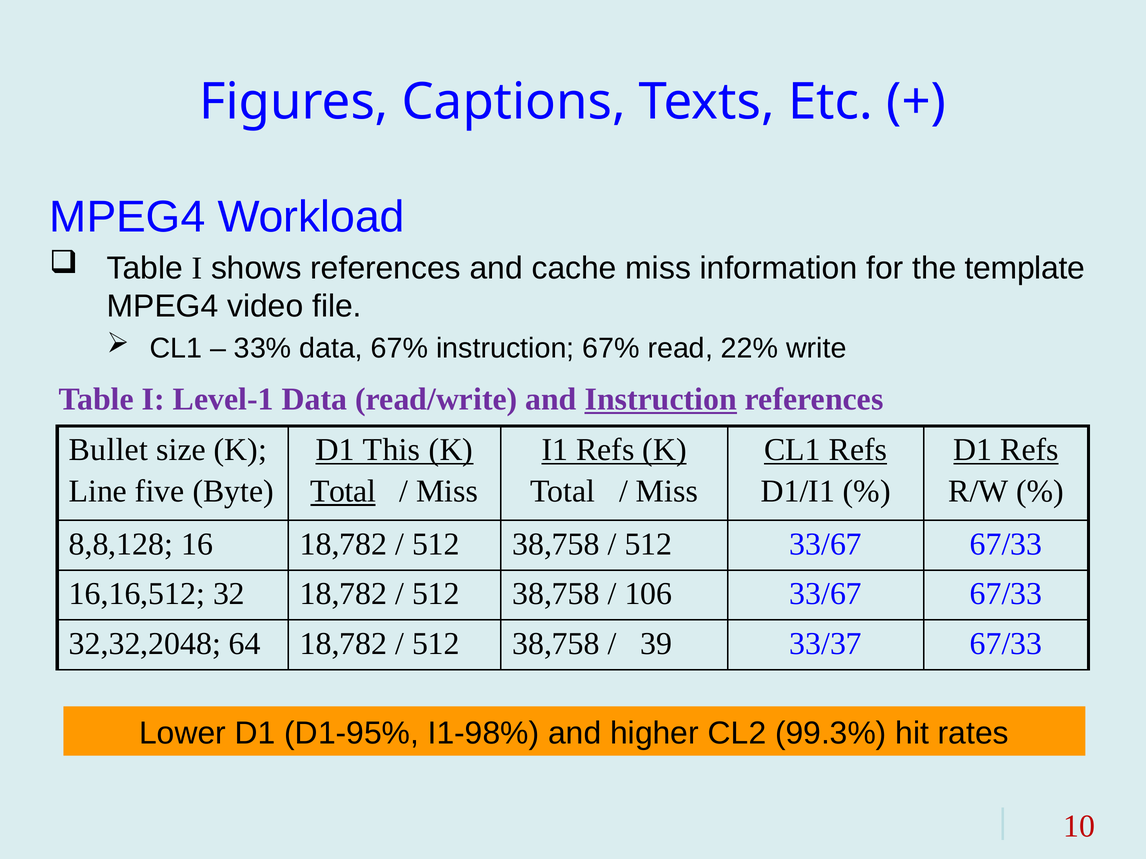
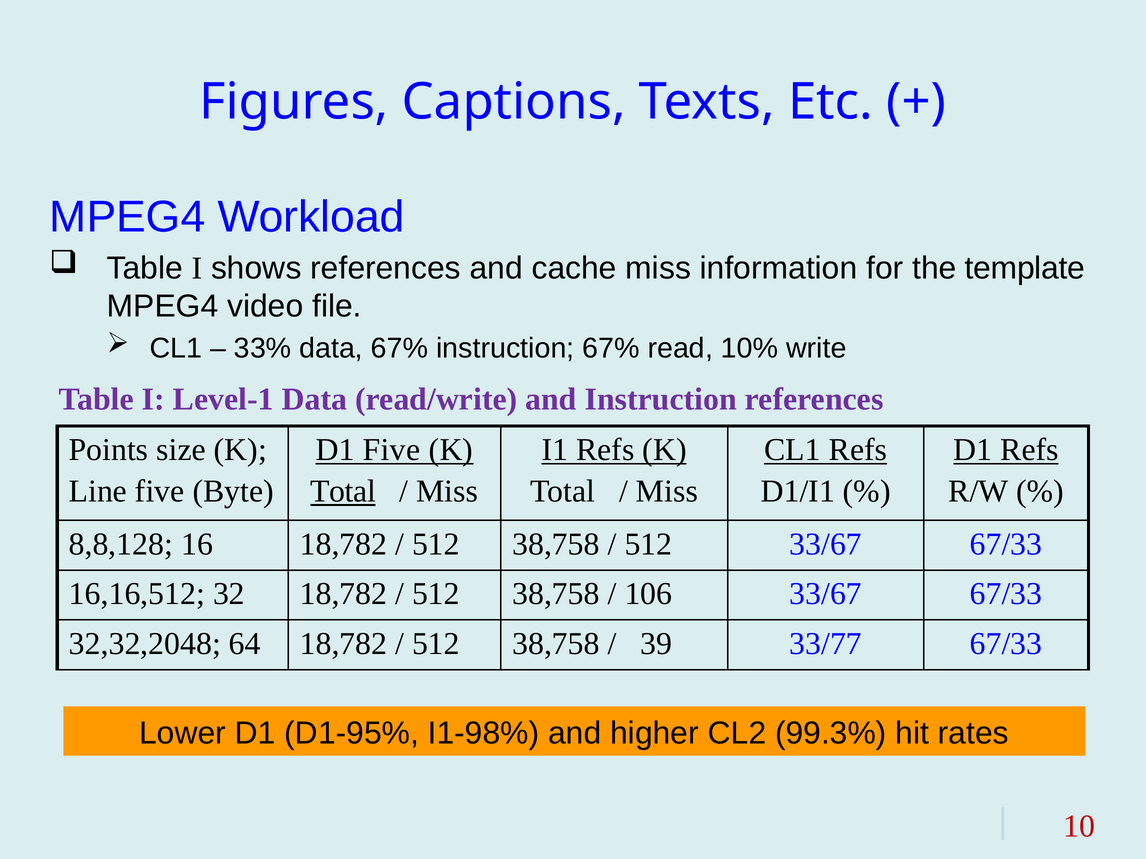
22%: 22% -> 10% (749, 348)
Instruction underline: present -> none (661, 399)
Bullet: Bullet -> Points (109, 450)
D1 This: This -> Five (392, 450)
33/37: 33/37 -> 33/77 (826, 644)
